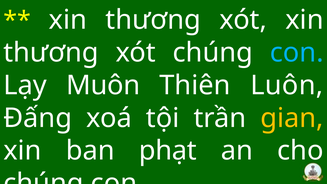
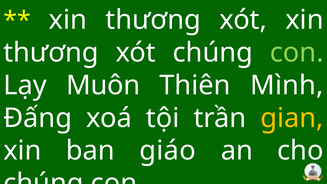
con colour: light blue -> light green (297, 53)
Luôn: Luôn -> Mình (287, 85)
phạt: phạt -> giáo (168, 151)
